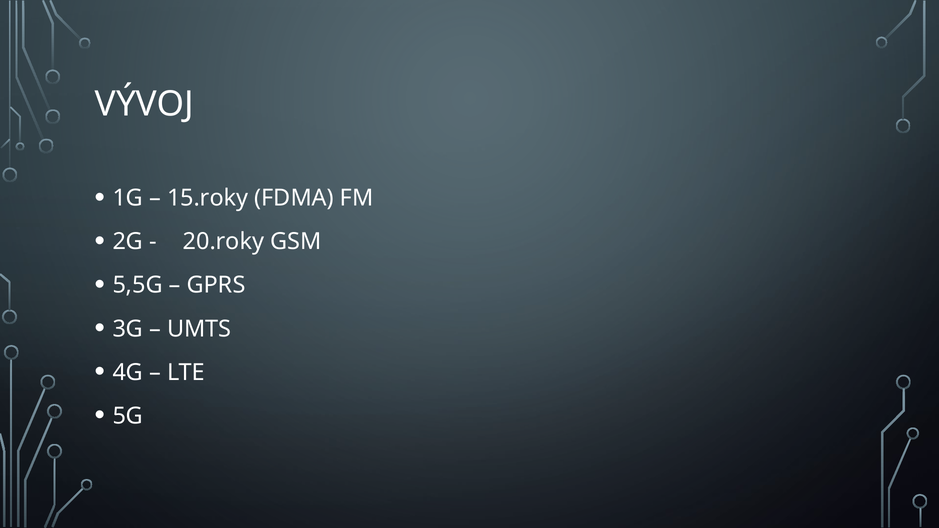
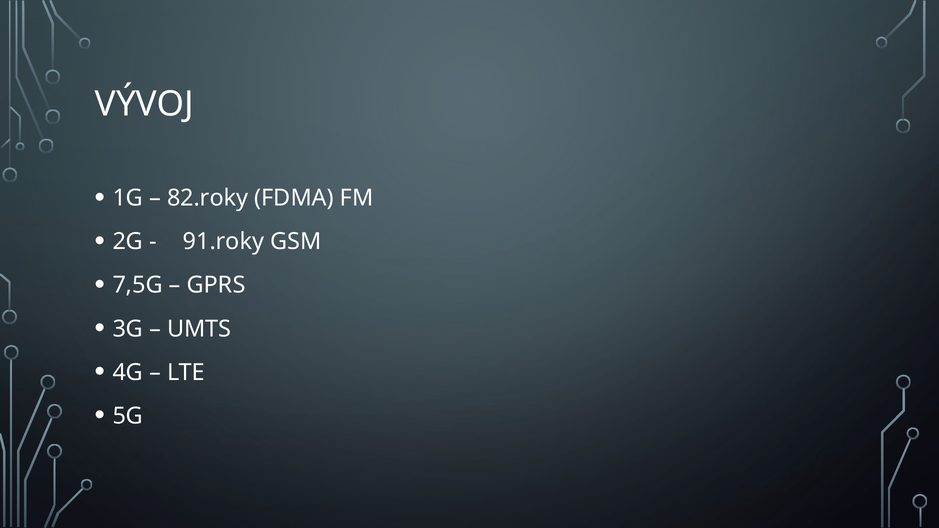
15.roky: 15.roky -> 82.roky (208, 198)
20.roky: 20.roky -> 91.roky (224, 242)
5,5G: 5,5G -> 7,5G (138, 285)
